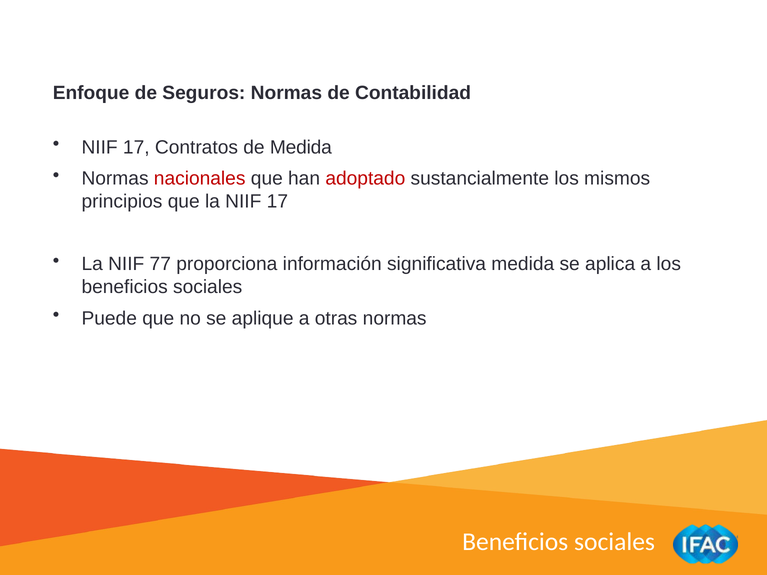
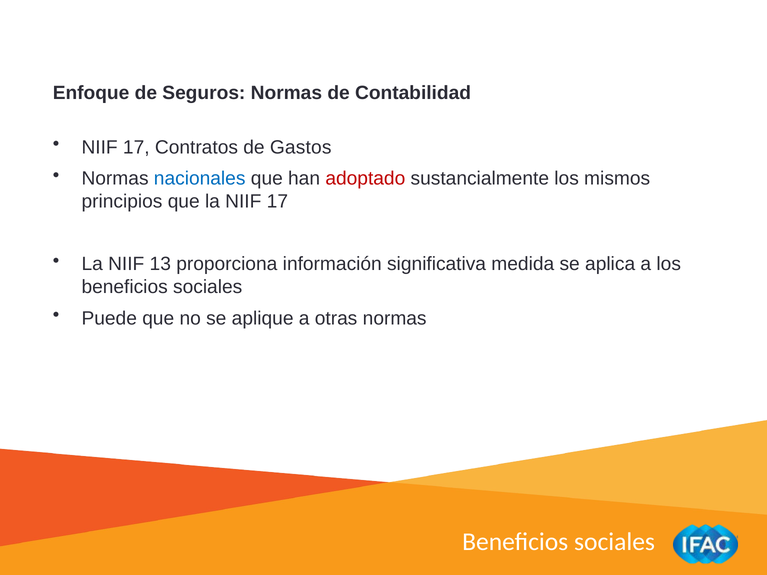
de Medida: Medida -> Gastos (301, 147)
nacionales colour: red -> blue (200, 179)
77: 77 -> 13 (160, 264)
